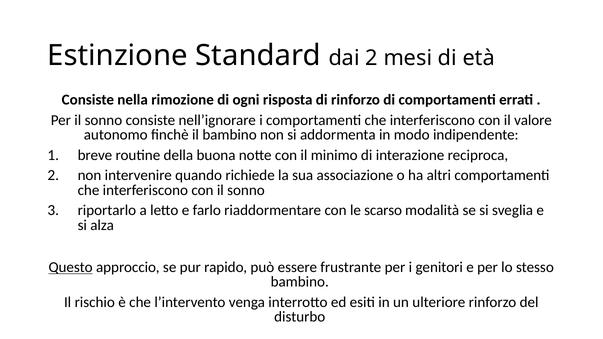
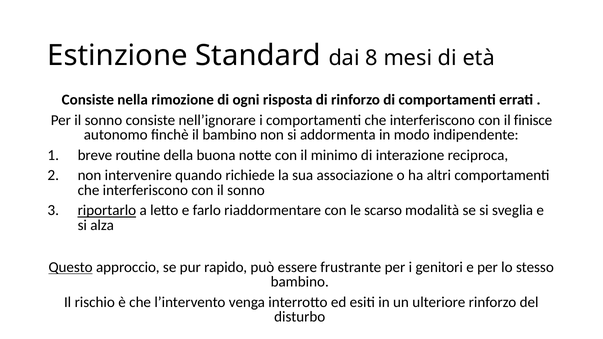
dai 2: 2 -> 8 (372, 58)
valore: valore -> finisce (533, 120)
riportarlo underline: none -> present (107, 211)
